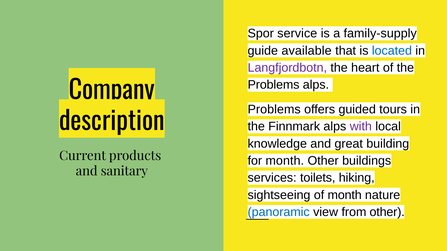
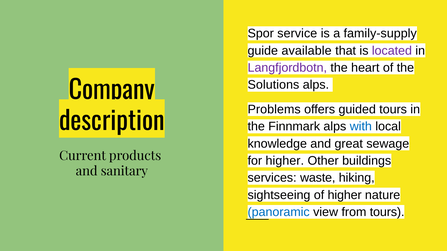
located colour: blue -> purple (392, 51)
Problems: Problems -> Solutions (273, 85)
with colour: purple -> blue (361, 127)
building: building -> sewage (388, 144)
for month: month -> higher (285, 161)
toilets: toilets -> waste (318, 178)
of month: month -> higher (345, 195)
from other: other -> tours (387, 212)
